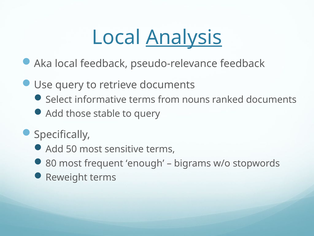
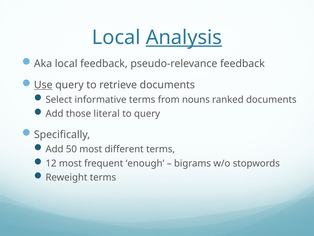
Use underline: none -> present (43, 85)
stable: stable -> literal (107, 114)
sensitive: sensitive -> different (124, 149)
80: 80 -> 12 (51, 163)
